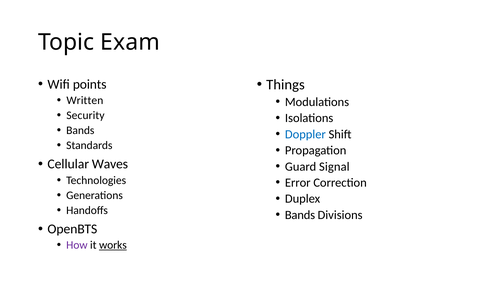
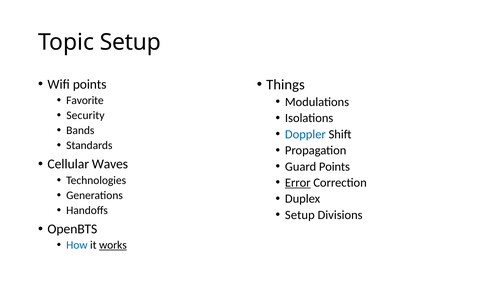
Topic Exam: Exam -> Setup (130, 42)
Written: Written -> Favorite (85, 100)
Guard Signal: Signal -> Points (334, 166)
Error underline: none -> present (298, 182)
Bands: Bands -> Setup (300, 214)
How colour: purple -> blue (77, 245)
